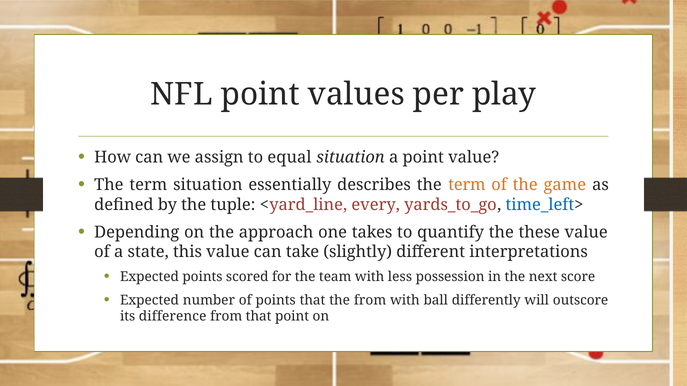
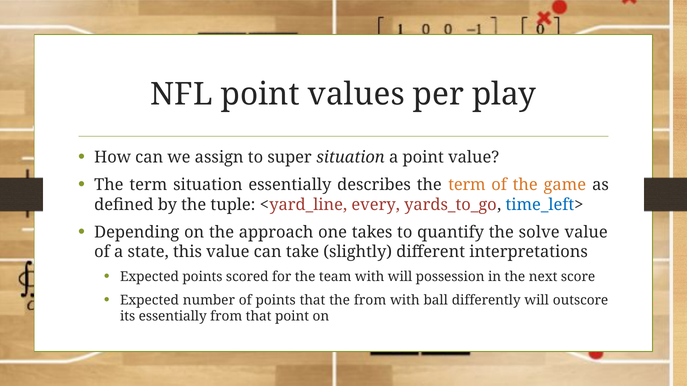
equal: equal -> super (290, 158)
these: these -> solve (539, 232)
with less: less -> will (400, 277)
its difference: difference -> essentially (173, 317)
